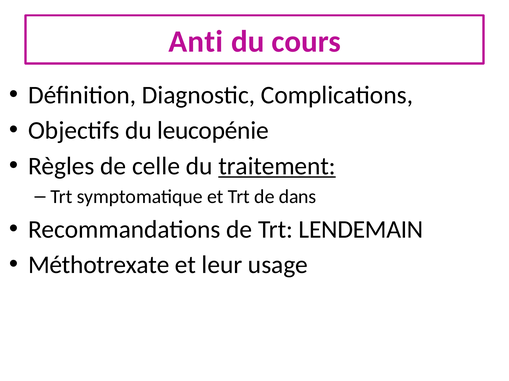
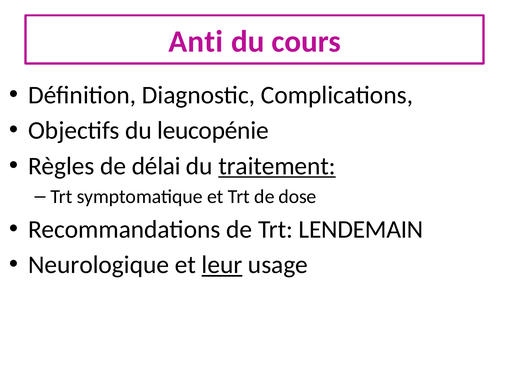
celle: celle -> délai (156, 166)
dans: dans -> dose (298, 197)
Méthotrexate: Méthotrexate -> Neurologique (99, 265)
leur underline: none -> present (222, 265)
